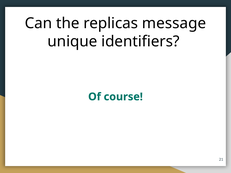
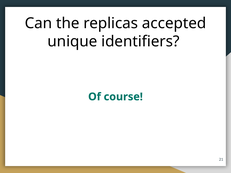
message: message -> accepted (174, 23)
